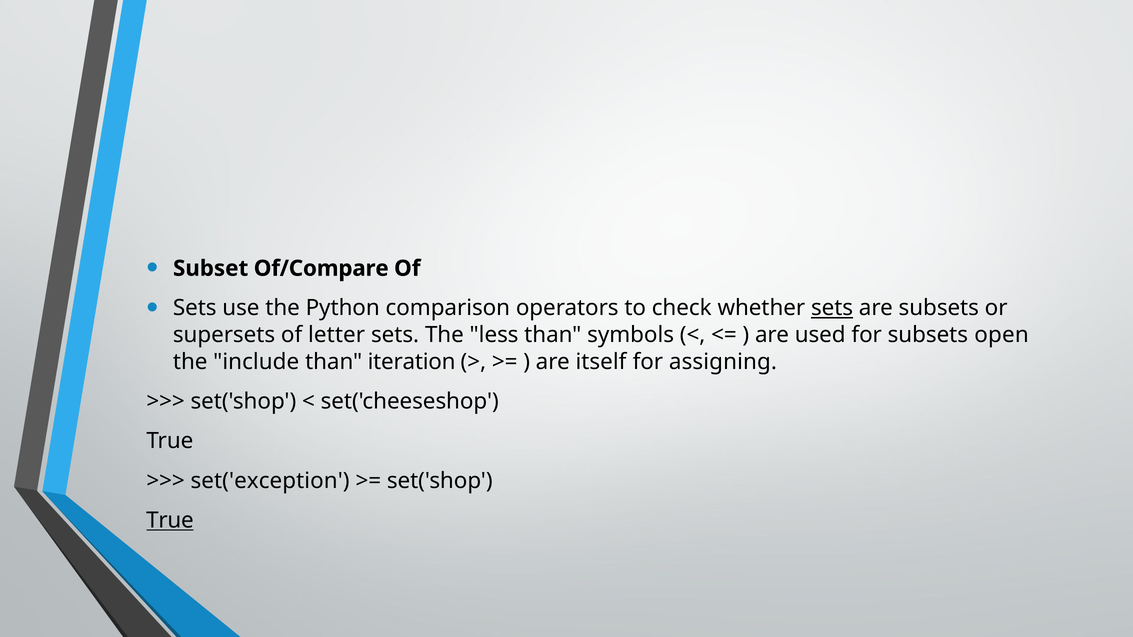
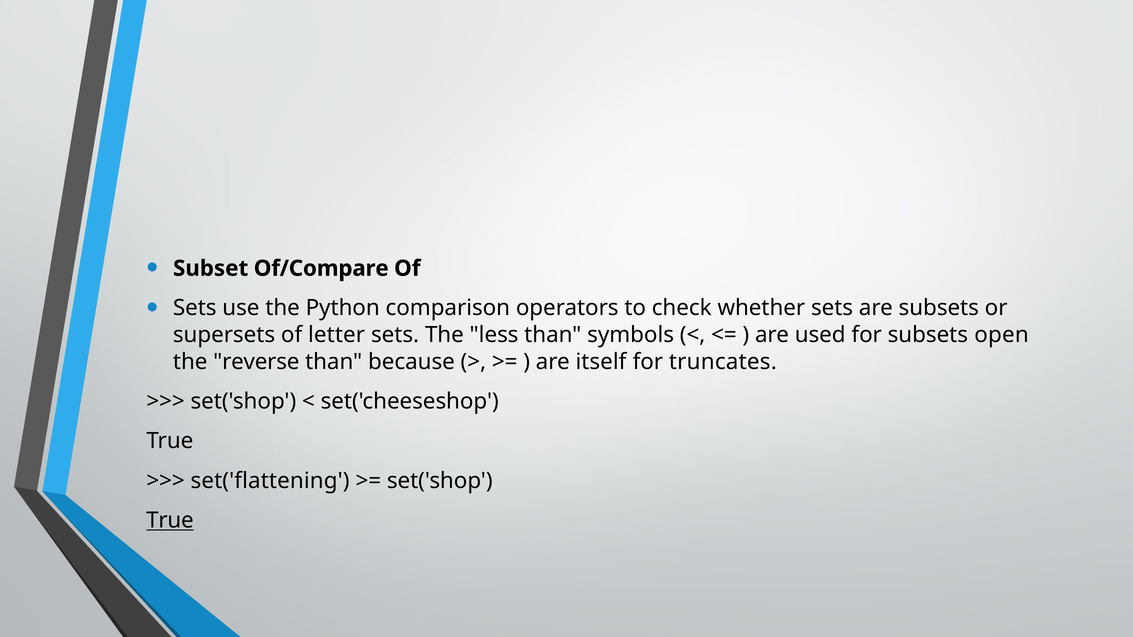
sets underline: present -> none (832, 308)
include: include -> reverse (256, 362)
iteration: iteration -> because (411, 362)
assigning: assigning -> truncates (723, 362)
set('exception: set('exception -> set('flattening (270, 481)
